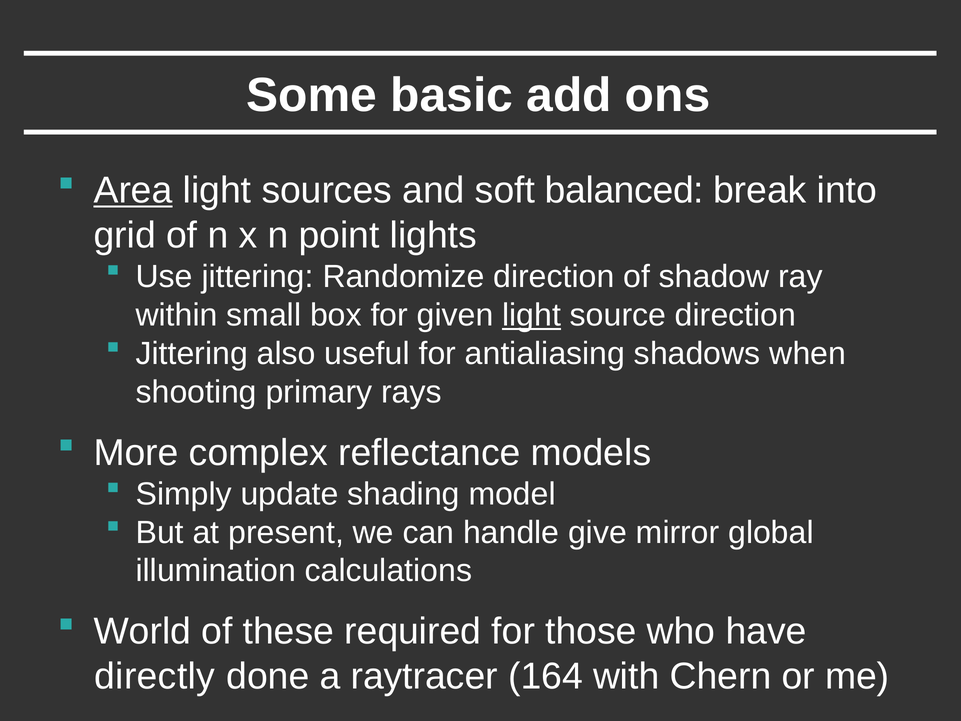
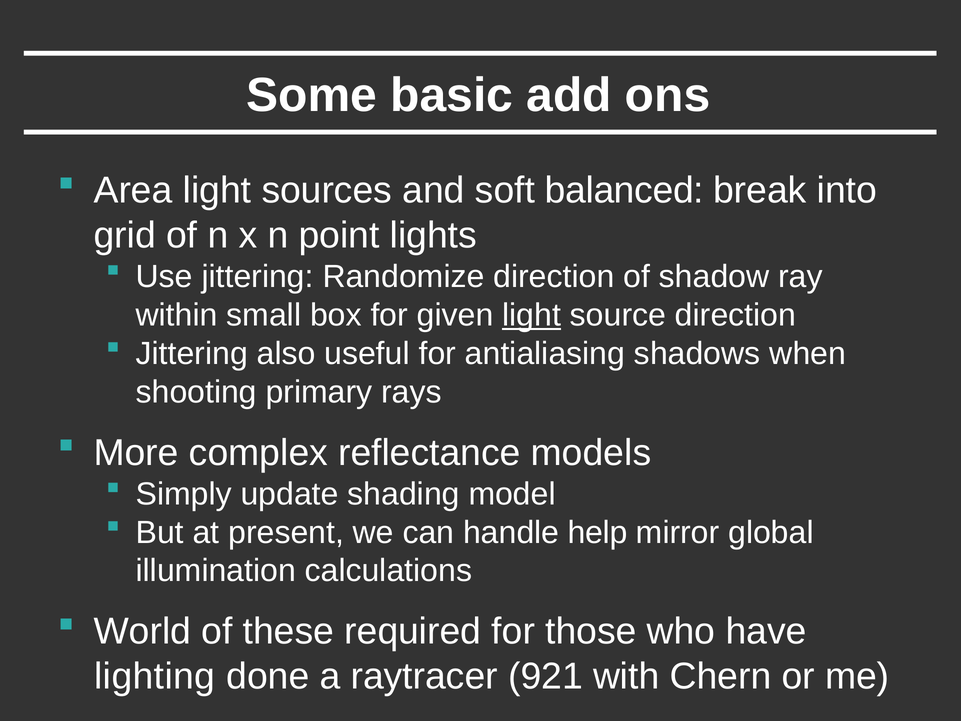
Area underline: present -> none (133, 190)
give: give -> help (598, 532)
directly: directly -> lighting (155, 676)
164: 164 -> 921 (545, 676)
